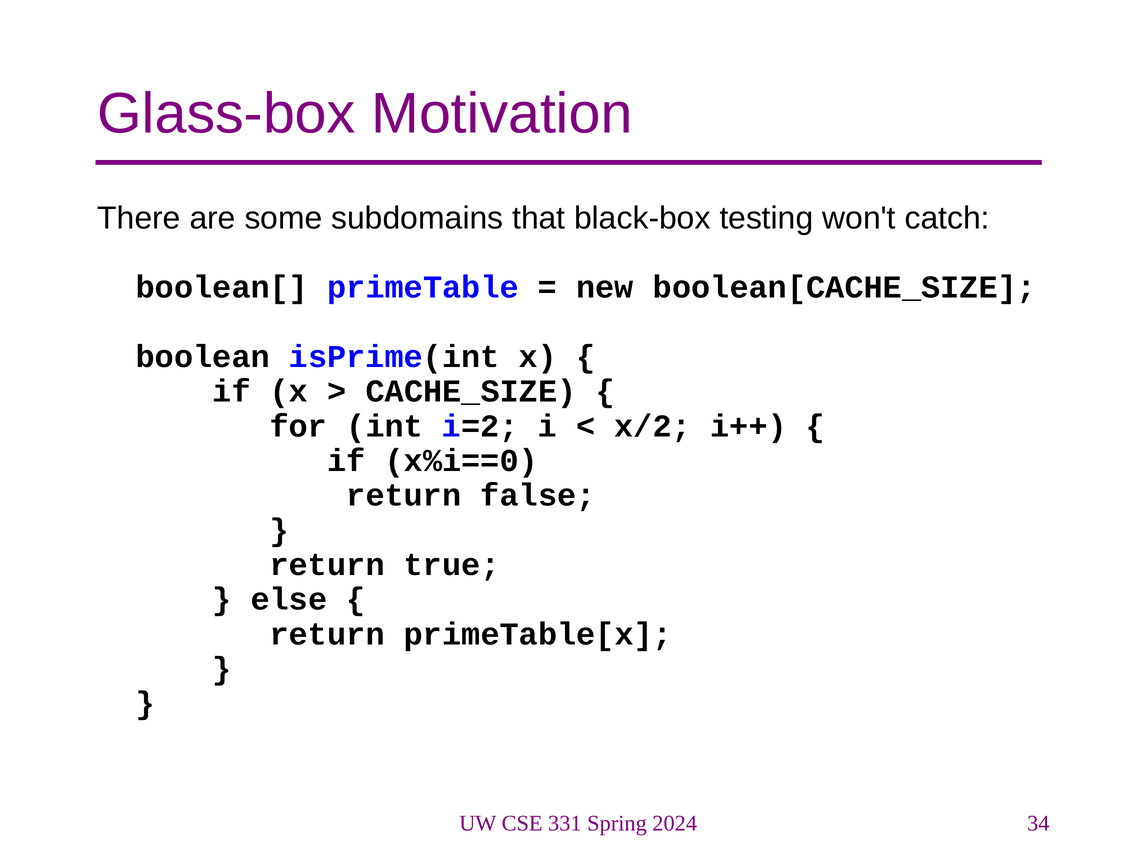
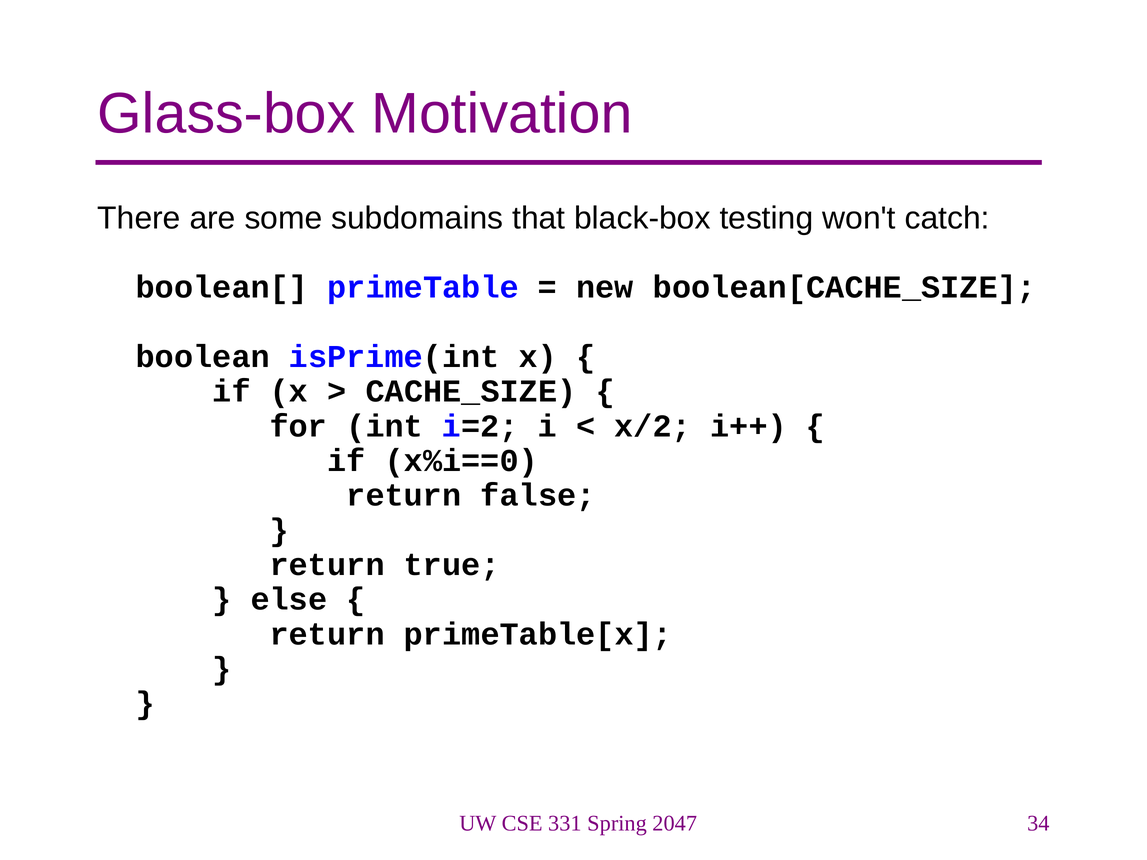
2024: 2024 -> 2047 (675, 824)
